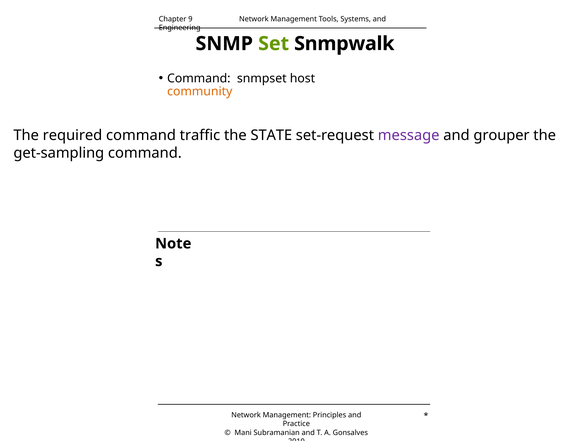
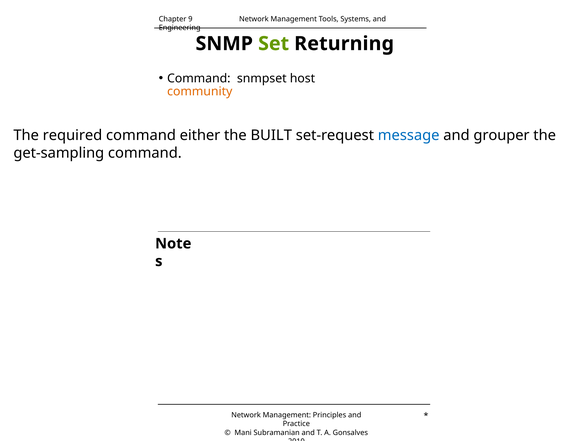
Snmpwalk: Snmpwalk -> Returning (344, 44)
traffic: traffic -> either (200, 135)
STATE: STATE -> BUILT (271, 135)
message colour: purple -> blue (409, 135)
